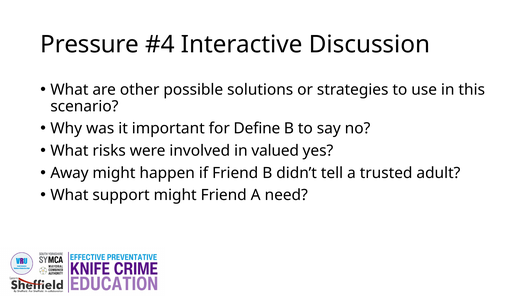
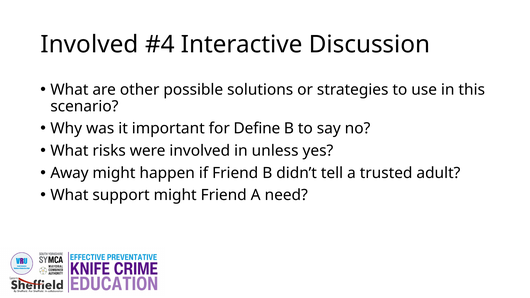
Pressure: Pressure -> Involved (89, 45)
valued: valued -> unless (275, 151)
